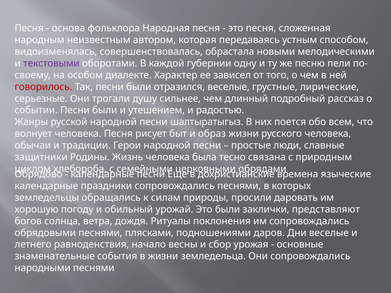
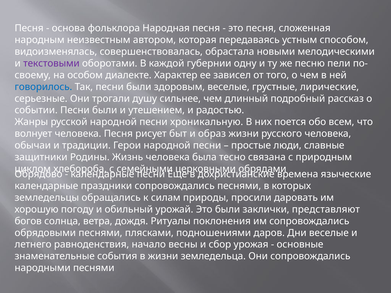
говорилось colour: red -> blue (43, 87)
отразился: отразился -> здоровым (179, 87)
шалтыратыгыз: шалтыратыгыз -> хроникальную (207, 122)
